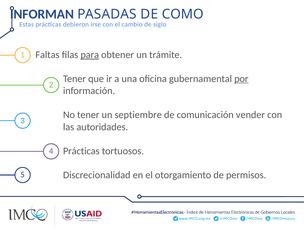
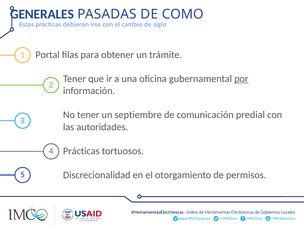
INFORMAN: INFORMAN -> GENERALES (42, 14)
Faltas: Faltas -> Portal (48, 55)
para underline: present -> none (90, 55)
vender: vender -> predial (250, 115)
